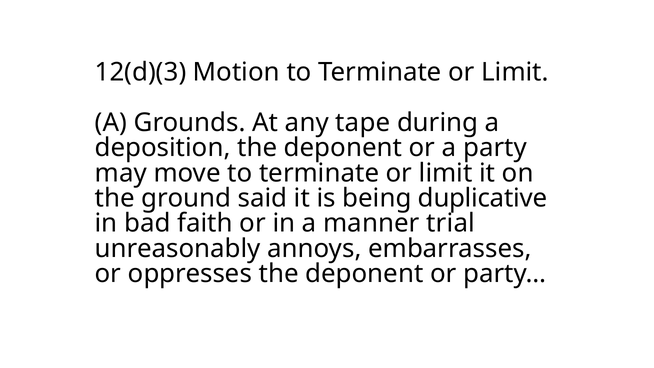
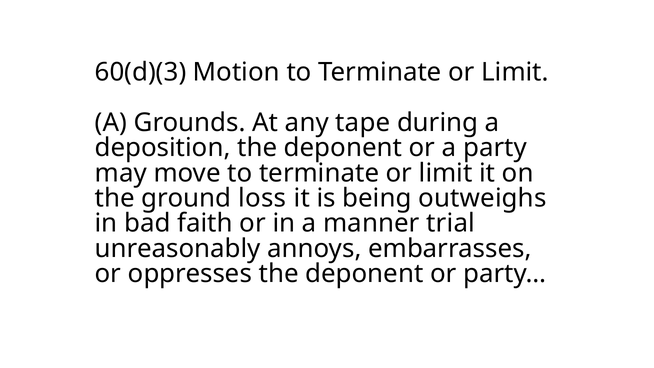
12(d)(3: 12(d)(3 -> 60(d)(3 (141, 72)
said: said -> loss (262, 198)
duplicative: duplicative -> outweighs (482, 198)
